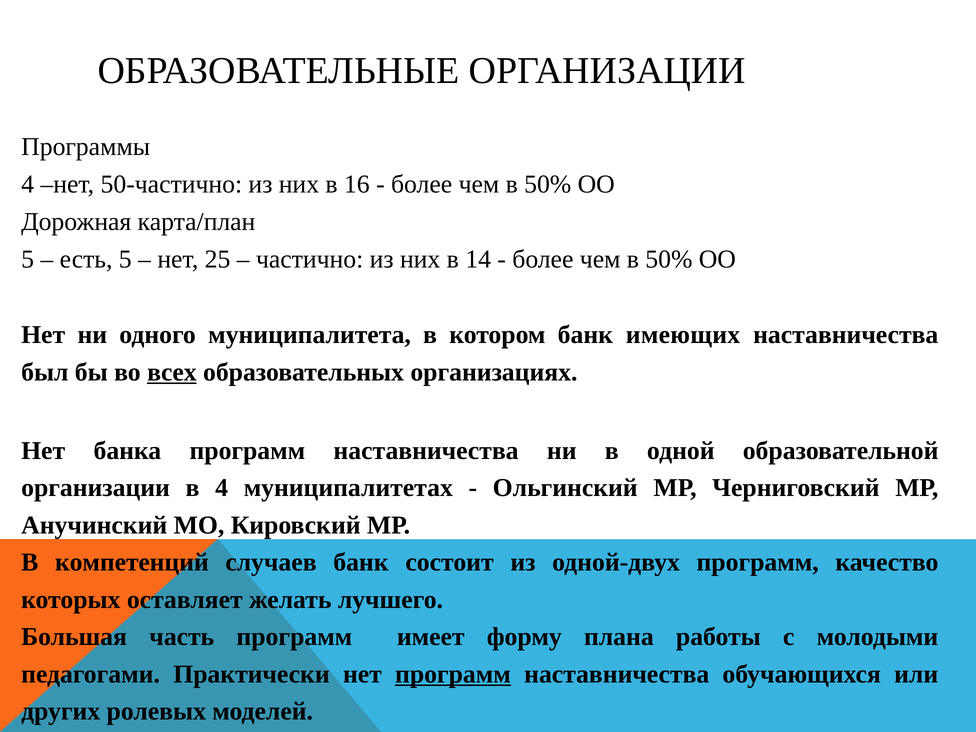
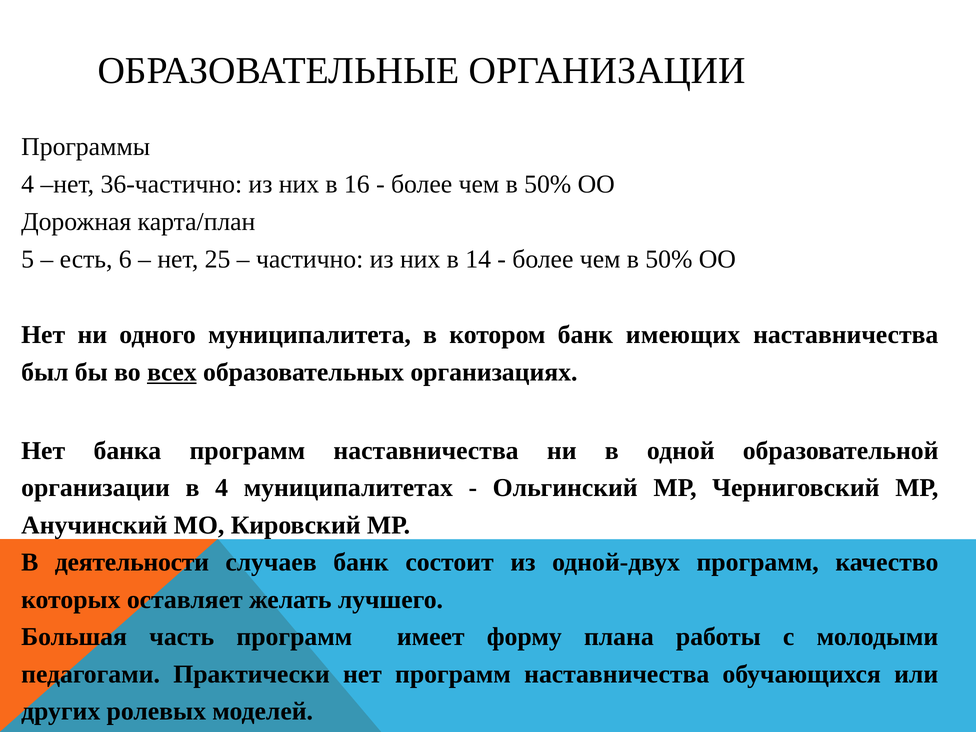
50-частично: 50-частично -> 36-частично (171, 184)
есть 5: 5 -> 6 (125, 259)
компетенций: компетенций -> деятельности (132, 562)
программ underline: present -> none (453, 674)
